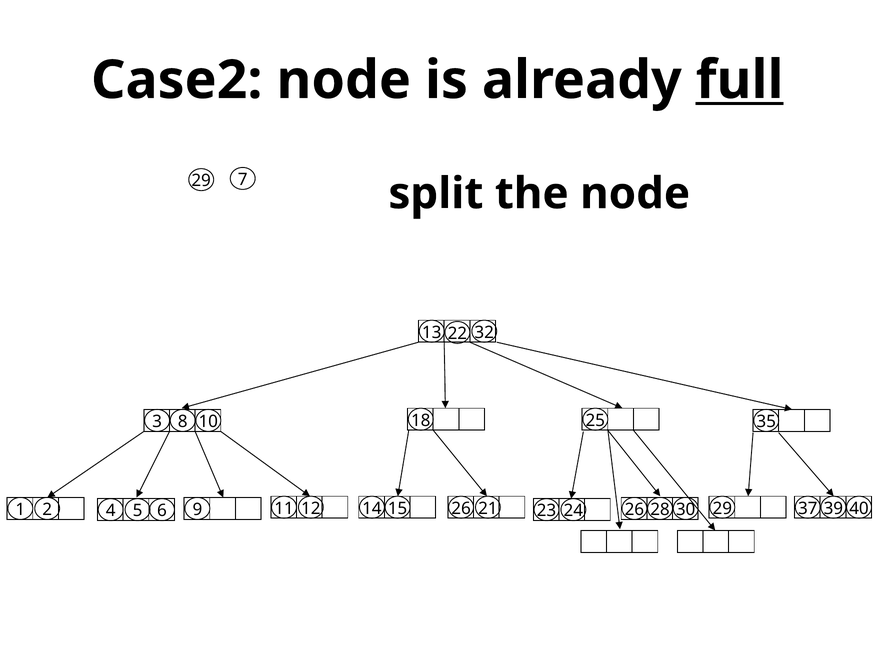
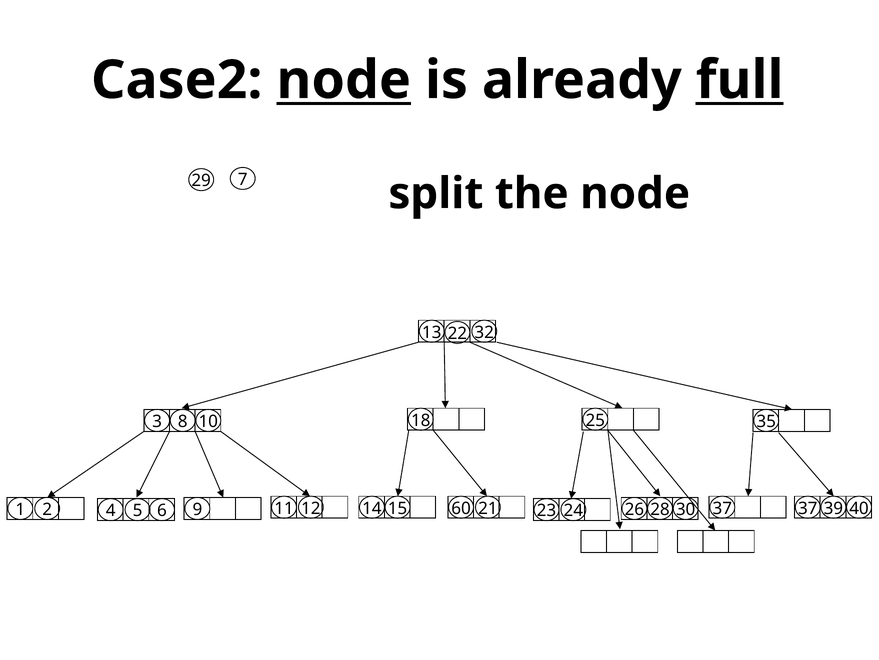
node underline: none -> present (344, 80)
14 26: 26 -> 60 (461, 508)
26 29: 29 -> 37 (722, 508)
